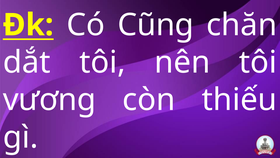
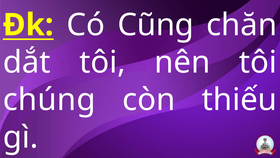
vương: vương -> chúng (49, 100)
